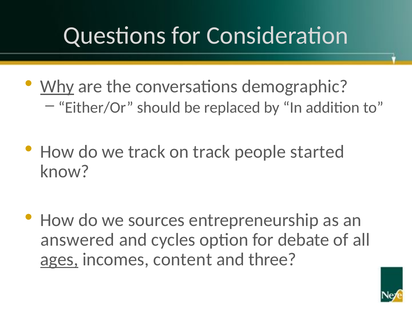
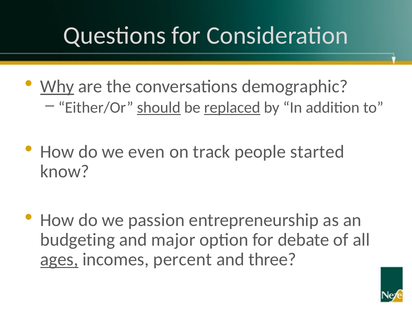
should underline: none -> present (159, 108)
replaced underline: none -> present (232, 108)
we track: track -> even (147, 152)
sources: sources -> passion (156, 220)
answered: answered -> budgeting (78, 240)
cycles: cycles -> major (173, 240)
content: content -> percent (183, 260)
